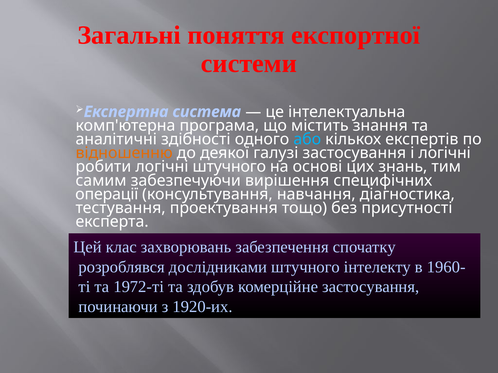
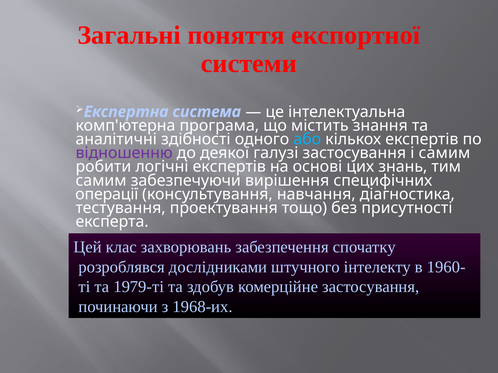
відношенню colour: orange -> purple (124, 153)
і логічні: логічні -> самим (444, 153)
логічні штучного: штучного -> експертів (229, 167)
1972-ті: 1972-ті -> 1979-ті (139, 287)
1920-их: 1920-их -> 1968-их (203, 307)
